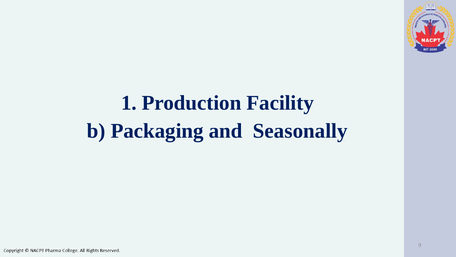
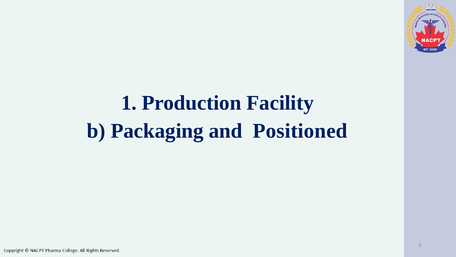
Seasonally: Seasonally -> Positioned (300, 131)
